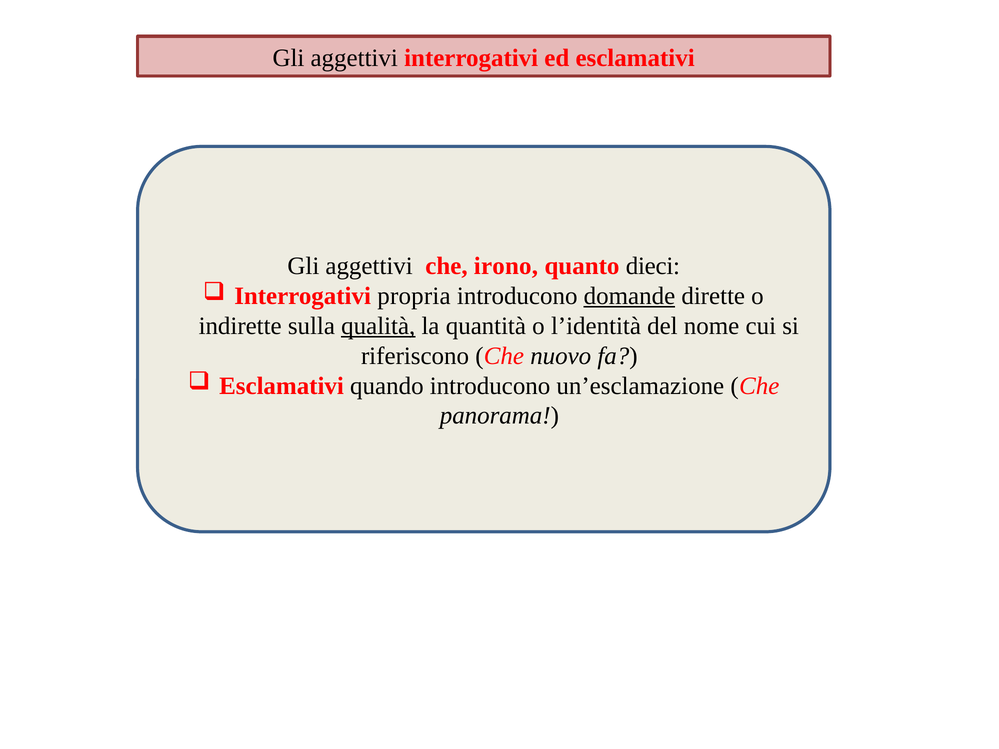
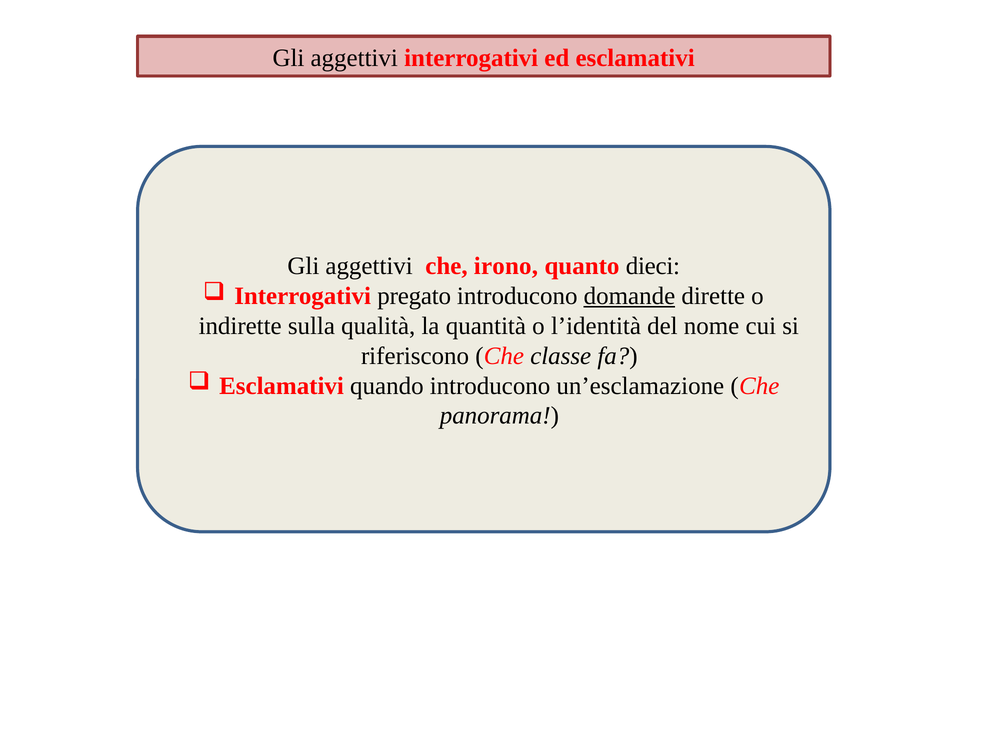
propria: propria -> pregato (414, 296)
qualità underline: present -> none (378, 326)
nuovo: nuovo -> classe (561, 356)
